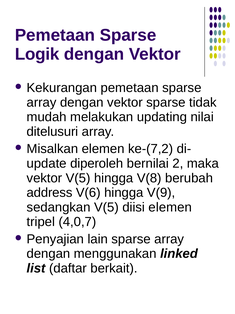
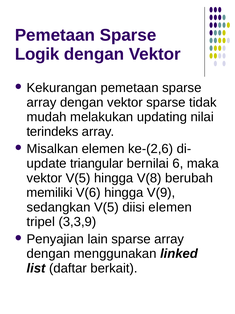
ditelusuri: ditelusuri -> terindeks (52, 131)
ke-(7,2: ke-(7,2 -> ke-(2,6 (151, 149)
diperoleh: diperoleh -> triangular (97, 163)
2: 2 -> 6 (178, 163)
address: address -> memiliki (50, 192)
4,0,7: 4,0,7 -> 3,3,9 (77, 221)
